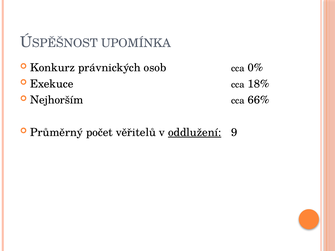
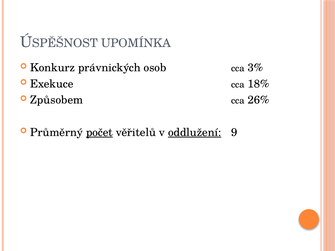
0%: 0% -> 3% (255, 68)
Nejhorším: Nejhorším -> Způsobem (57, 100)
66%: 66% -> 26% (258, 100)
počet underline: none -> present (99, 133)
